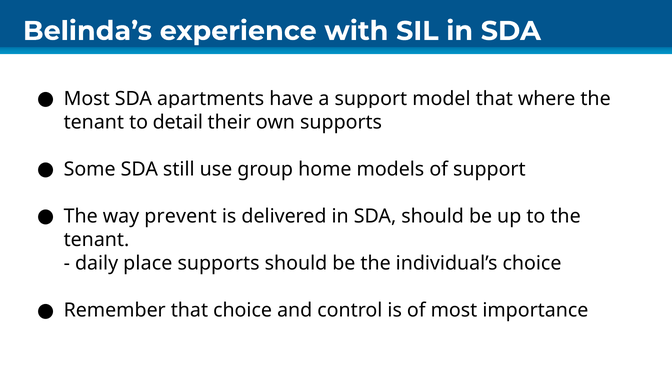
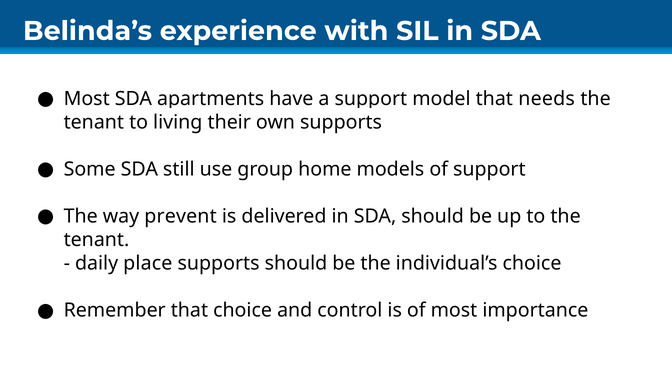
where: where -> needs (547, 99)
detail: detail -> living (178, 122)
